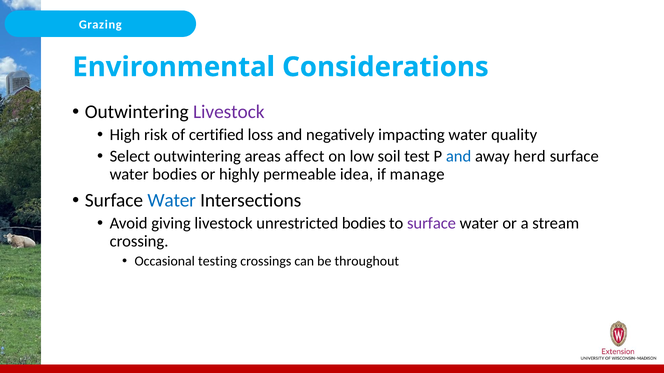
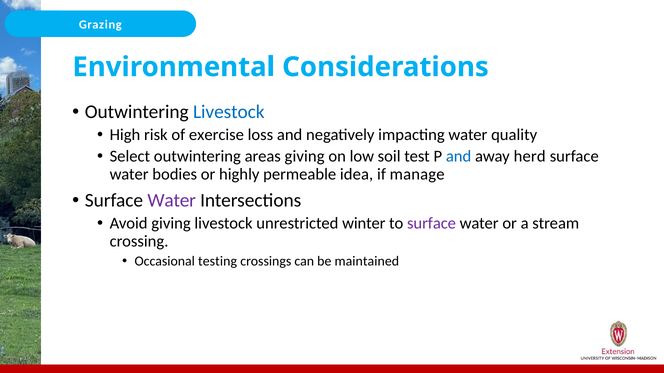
Livestock colour: purple -> blue (229, 112)
certified: certified -> exercise (216, 135)
areas affect: affect -> giving (305, 157)
Water colour: blue -> purple (172, 201)
unrestricted bodies: bodies -> winter (364, 224)
throughout: throughout -> maintained (367, 261)
